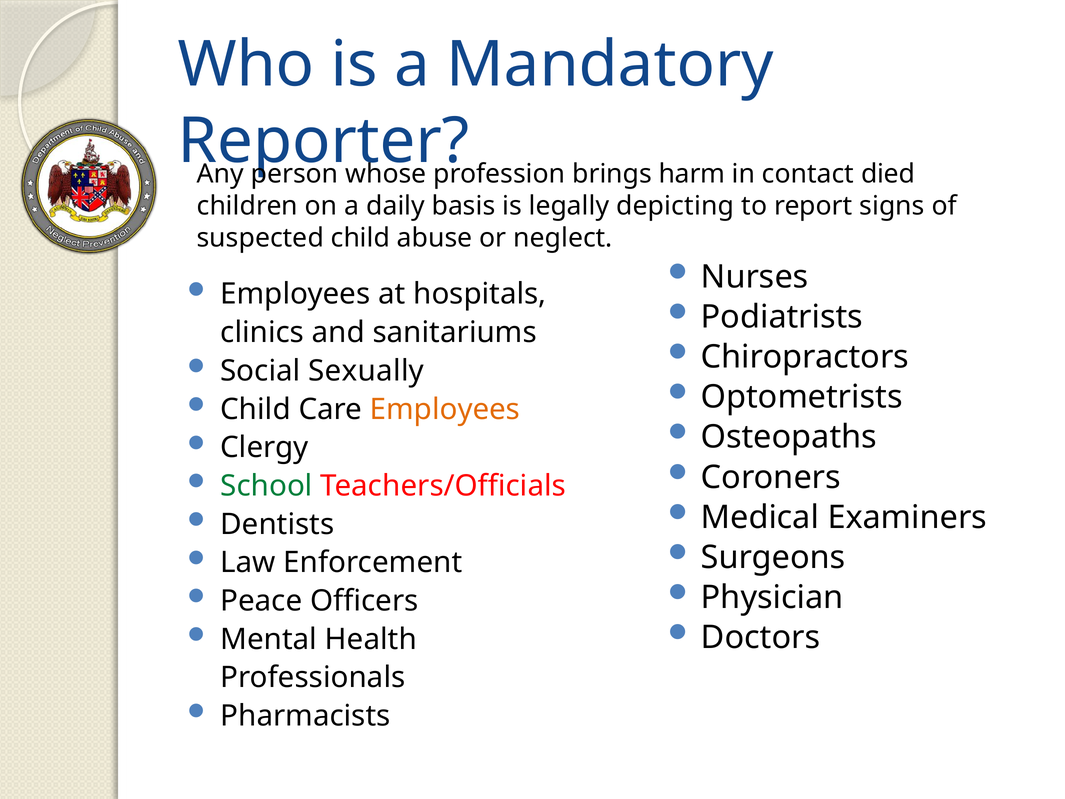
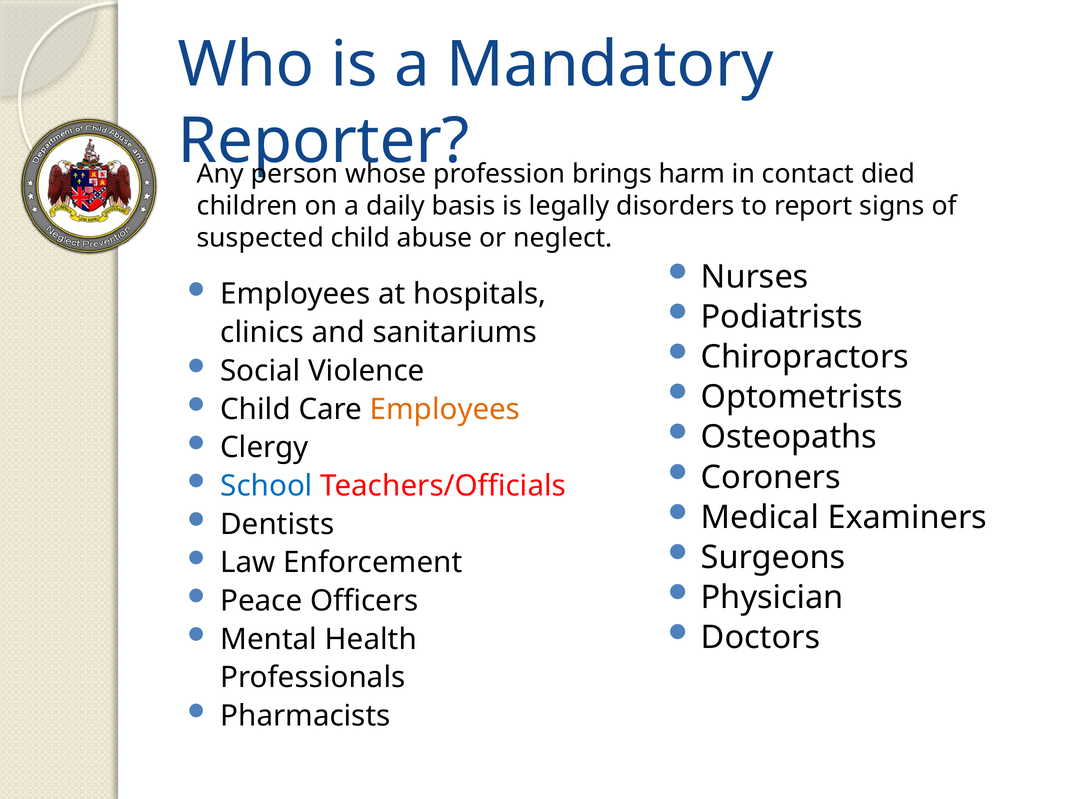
depicting: depicting -> disorders (675, 206)
Sexually: Sexually -> Violence (366, 371)
School colour: green -> blue (266, 486)
